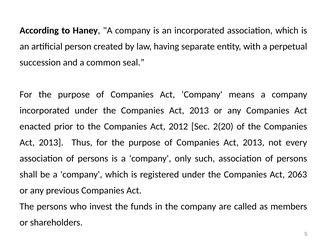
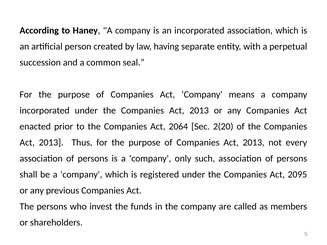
2012: 2012 -> 2064 (178, 127)
2063: 2063 -> 2095 (297, 175)
